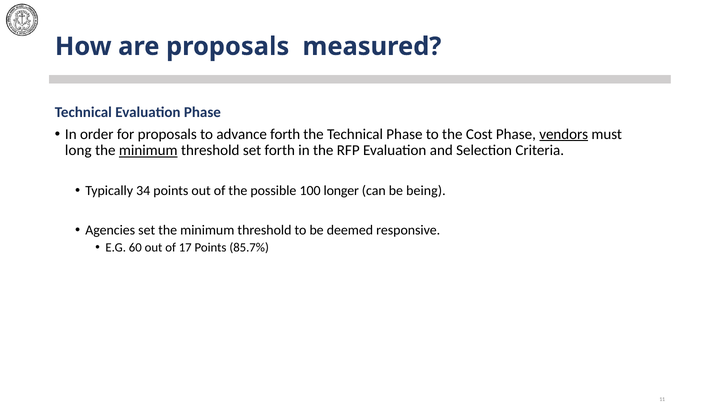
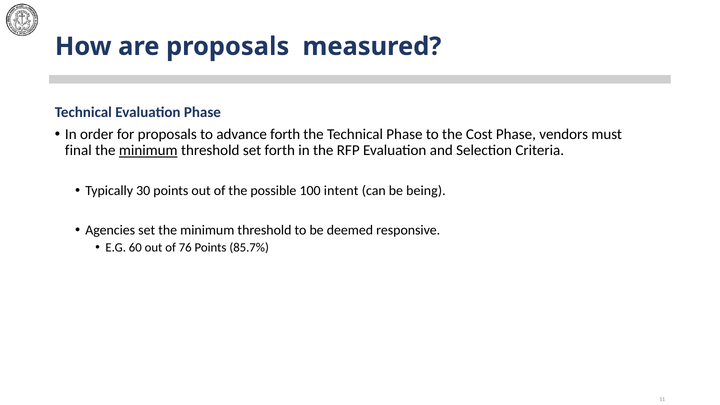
vendors underline: present -> none (564, 134)
long: long -> final (78, 150)
34: 34 -> 30 (143, 191)
longer: longer -> intent (341, 191)
17: 17 -> 76 (185, 247)
